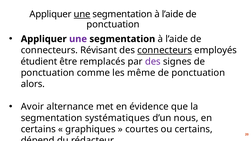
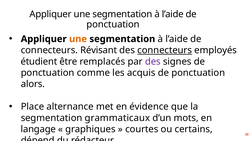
une underline: present -> none (82, 14)
une colour: purple -> orange (78, 39)
même: même -> acquis (141, 73)
Avoir: Avoir -> Place (32, 107)
systématiques: systématiques -> grammaticaux (117, 118)
nous: nous -> mots (186, 118)
certains: certains -> langage (38, 129)
